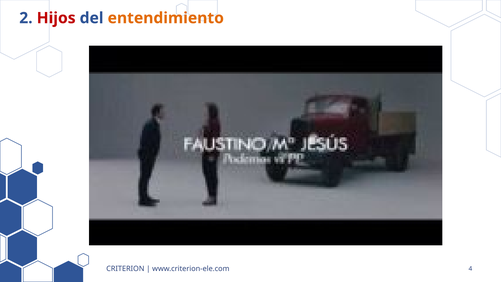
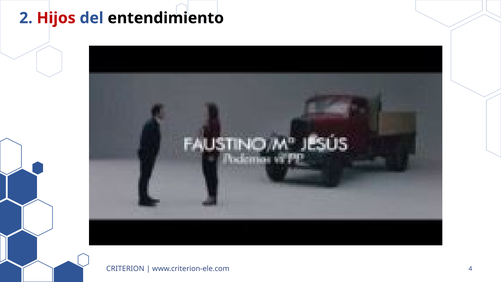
entendimiento colour: orange -> black (166, 18)
